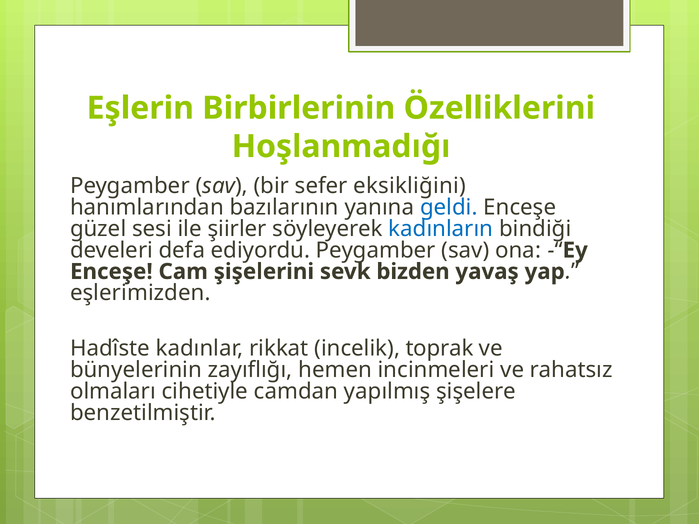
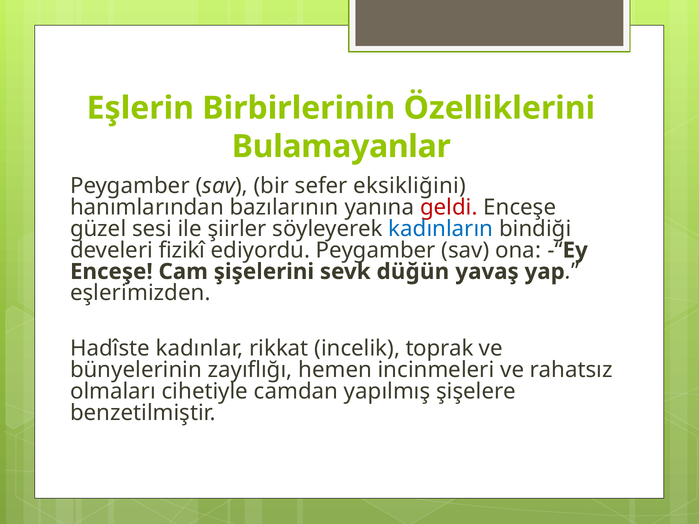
Hoşlanmadığı: Hoşlanmadığı -> Bulamayanlar (341, 147)
geldi colour: blue -> red (449, 208)
defa: defa -> fizikî (182, 250)
bizden: bizden -> düğün (413, 272)
